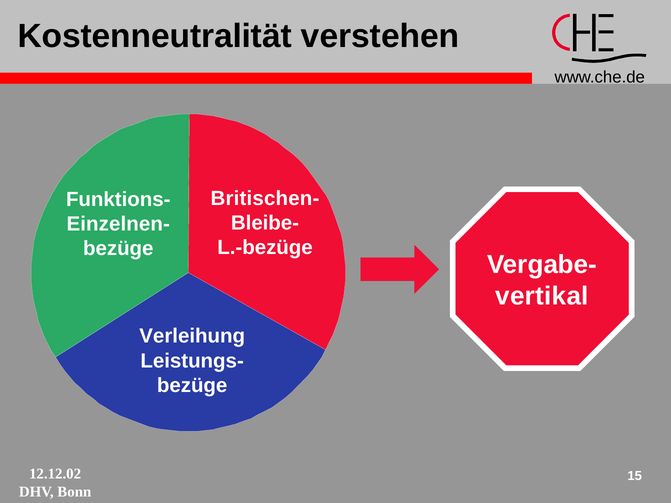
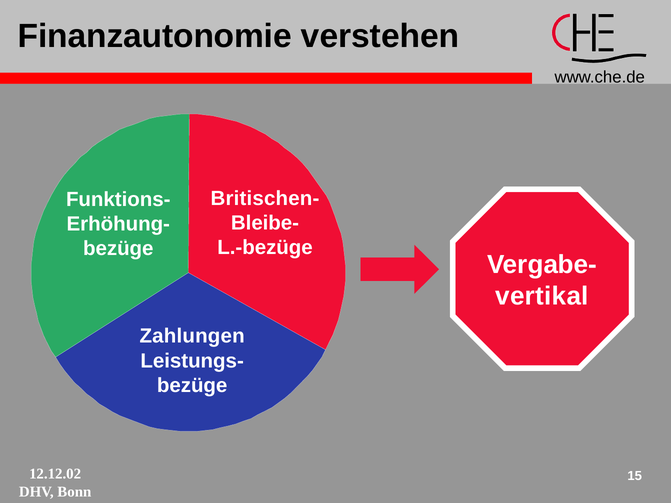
Kostenneutralität: Kostenneutralität -> Finanzautonomie (155, 36)
Einzelnen-: Einzelnen- -> Erhöhung- (118, 224)
Verleihung: Verleihung -> Zahlungen (192, 336)
